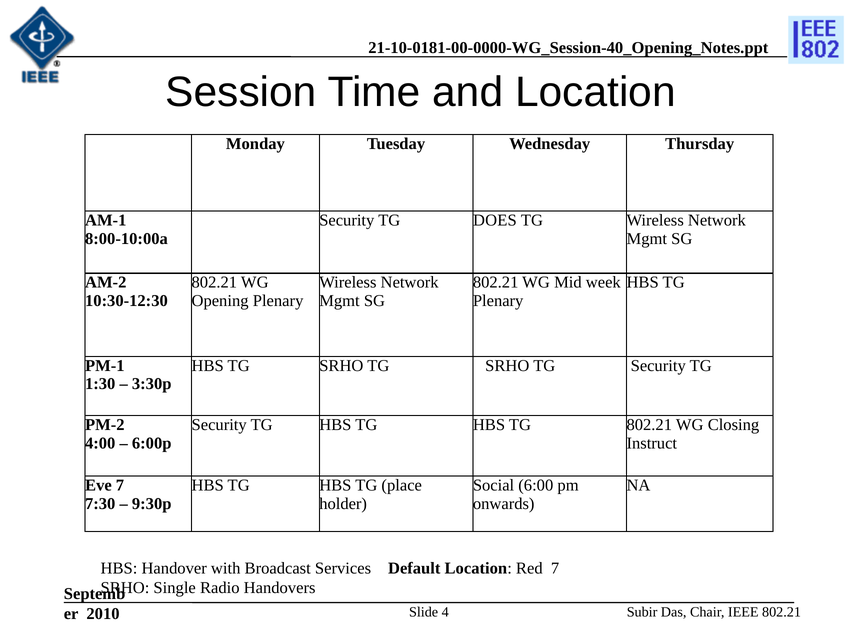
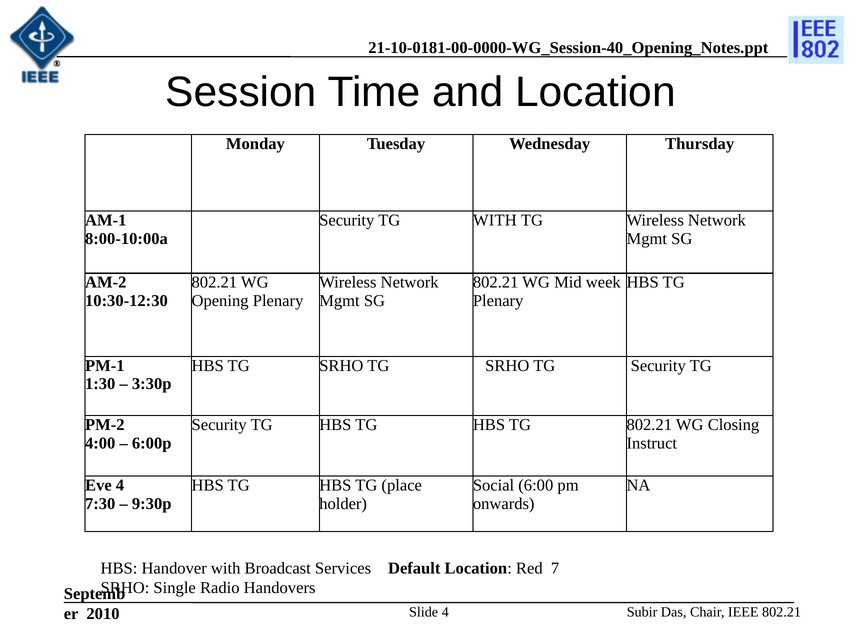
TG DOES: DOES -> WITH (495, 221)
Eve 7: 7 -> 4 (120, 486)
